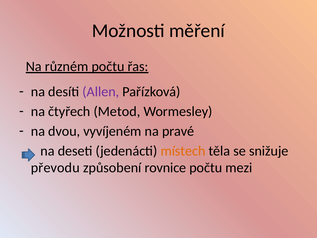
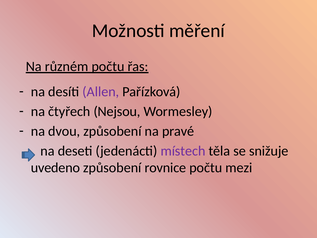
Metod: Metod -> Nejsou (117, 111)
dvou vyvíjeném: vyvíjeném -> způsobení (112, 131)
místech colour: orange -> purple (183, 151)
převodu: převodu -> uvedeno (55, 168)
